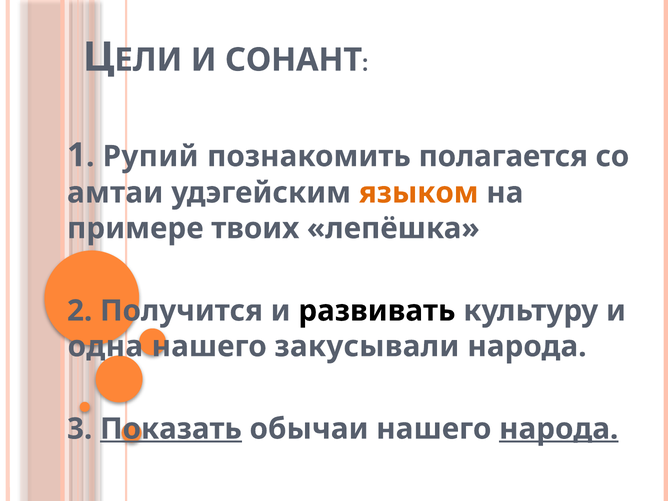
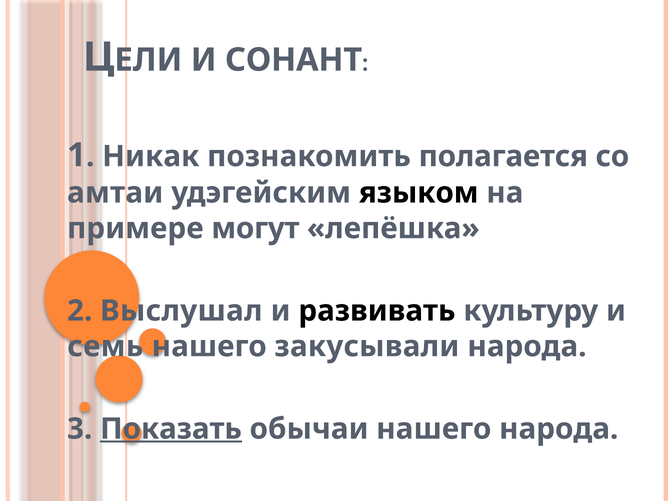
Рупий: Рупий -> Никак (151, 156)
языком colour: orange -> black (419, 193)
твоих: твоих -> могут (255, 228)
Получится: Получится -> Выслушал (181, 311)
одна: одна -> семь (105, 346)
народа underline: present -> none (559, 429)
